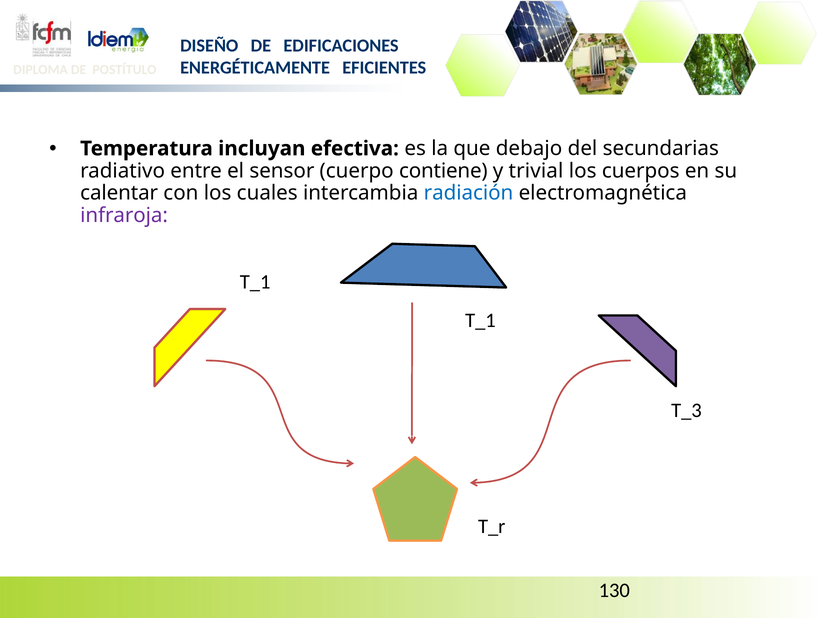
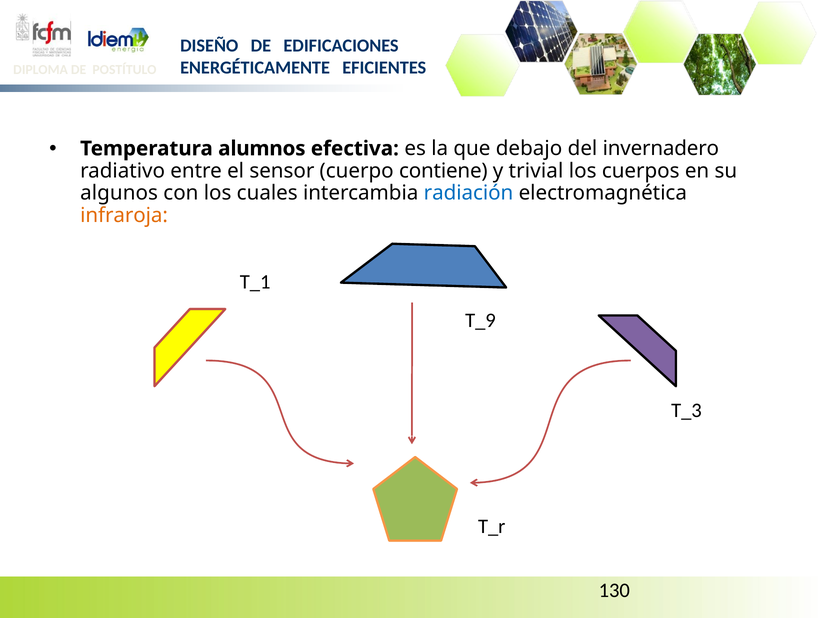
incluyan: incluyan -> alumnos (262, 149)
secundarias: secundarias -> invernadero (661, 149)
calentar: calentar -> algunos (119, 193)
infraroja colour: purple -> orange (124, 215)
T_1: T_1 -> T_9 (480, 320)
